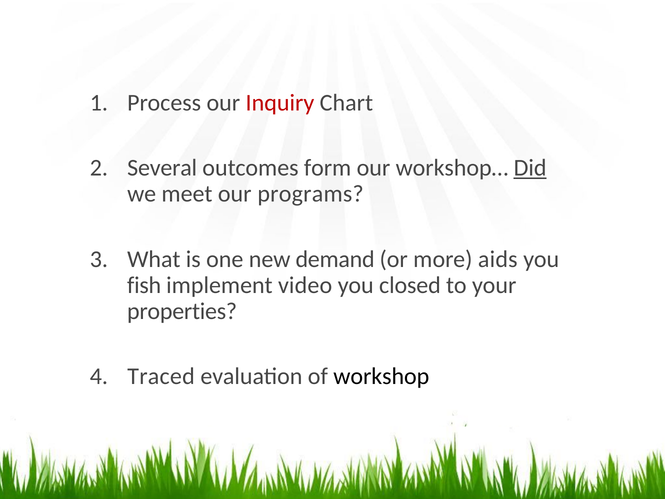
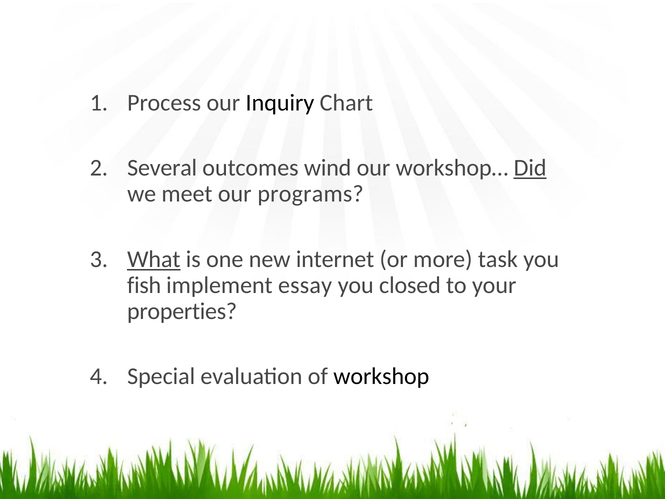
Inquiry colour: red -> black (280, 103)
form: form -> wind (328, 168)
What underline: none -> present (154, 259)
demand: demand -> internet (335, 259)
aids: aids -> task (498, 259)
video: video -> essay (305, 285)
Traced: Traced -> Special (161, 376)
